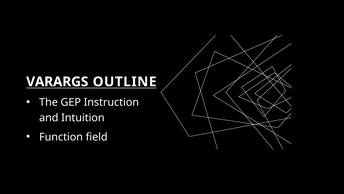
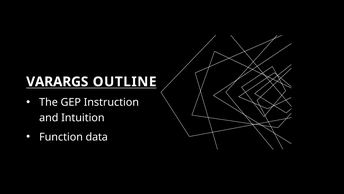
field: field -> data (97, 137)
